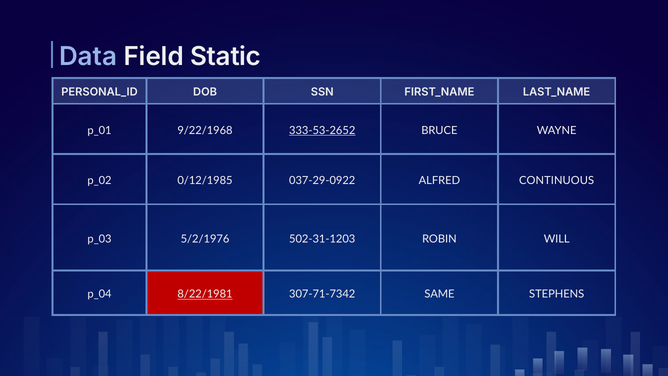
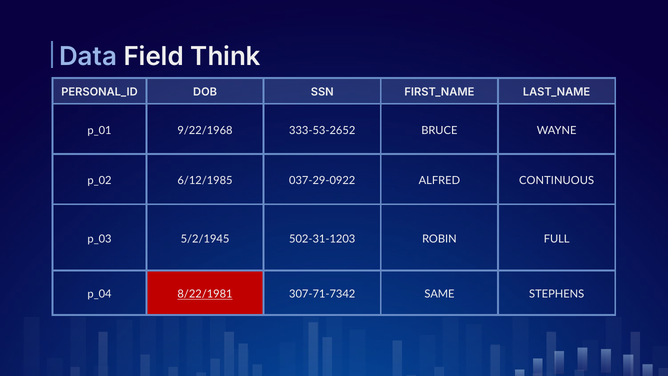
Static: Static -> Think (226, 57)
333-53-2652 underline: present -> none (322, 130)
0/12/1985: 0/12/1985 -> 6/12/1985 (205, 181)
5/2/1976: 5/2/1976 -> 5/2/1945 (205, 239)
WILL: WILL -> FULL (557, 239)
